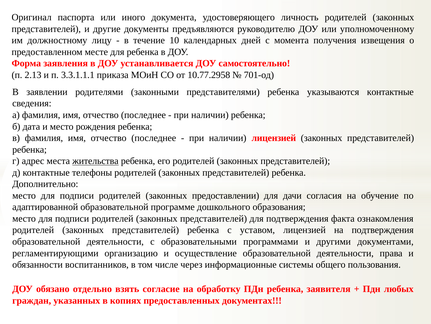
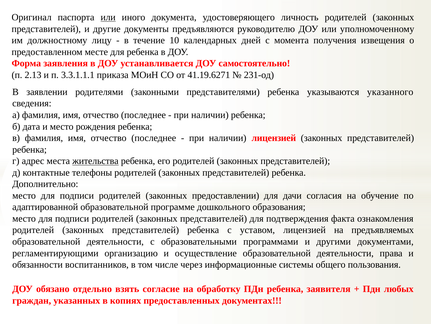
или underline: none -> present (108, 17)
10.77.2958: 10.77.2958 -> 41.19.6271 (209, 75)
701-од: 701-од -> 231-од (259, 75)
указываются контактные: контактные -> указанного (390, 92)
на подтверждения: подтверждения -> предъявляемых (383, 230)
